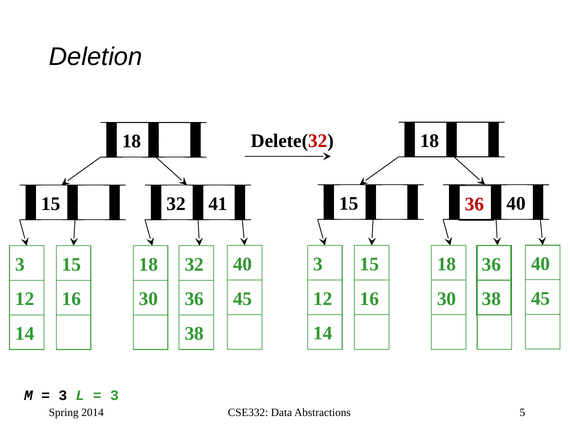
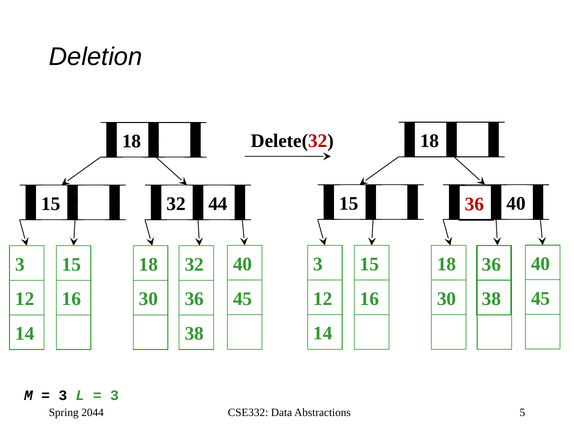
41: 41 -> 44 (218, 203)
2014: 2014 -> 2044 (93, 412)
